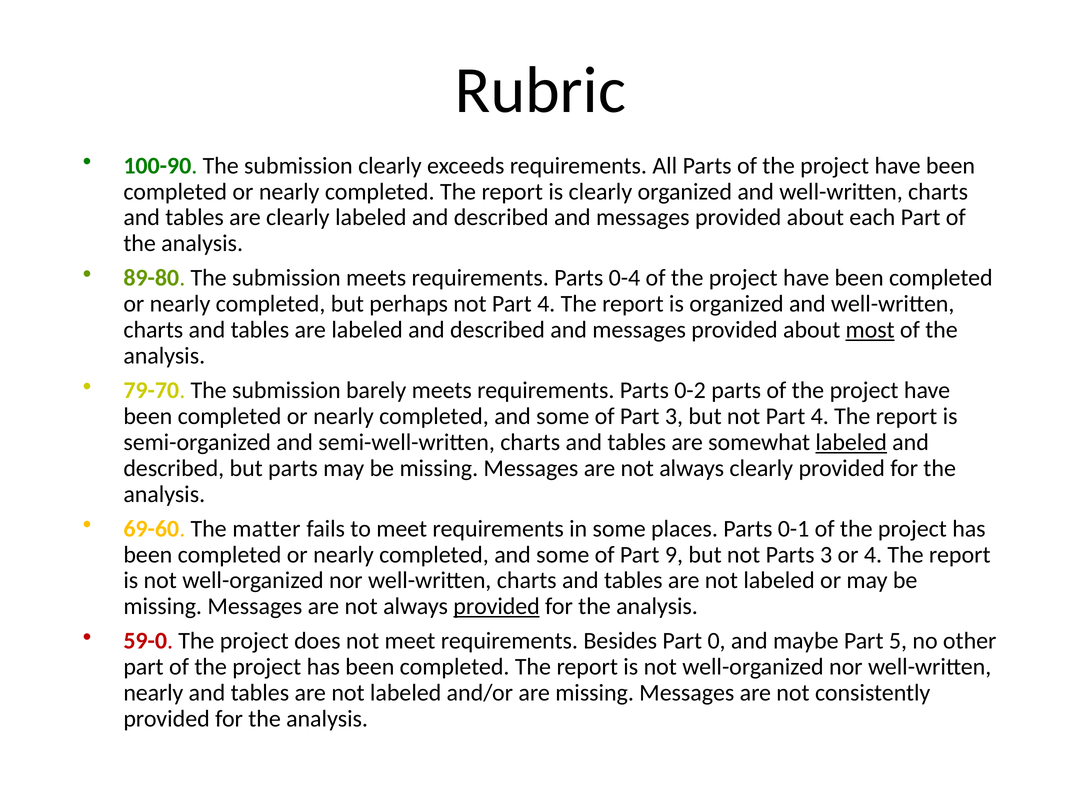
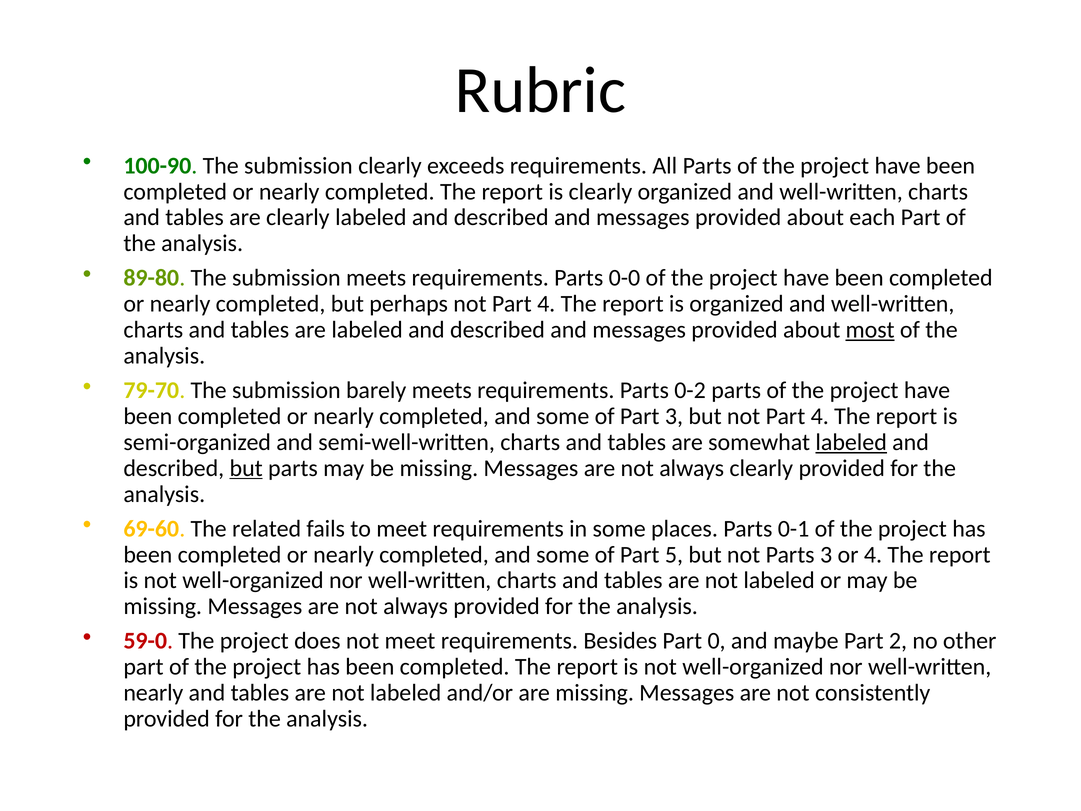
0-4: 0-4 -> 0-0 (624, 278)
but underline: none -> present (246, 468)
matter: matter -> related (267, 528)
9: 9 -> 5 (674, 554)
provided underline: present -> none (497, 606)
5: 5 -> 2 (898, 641)
